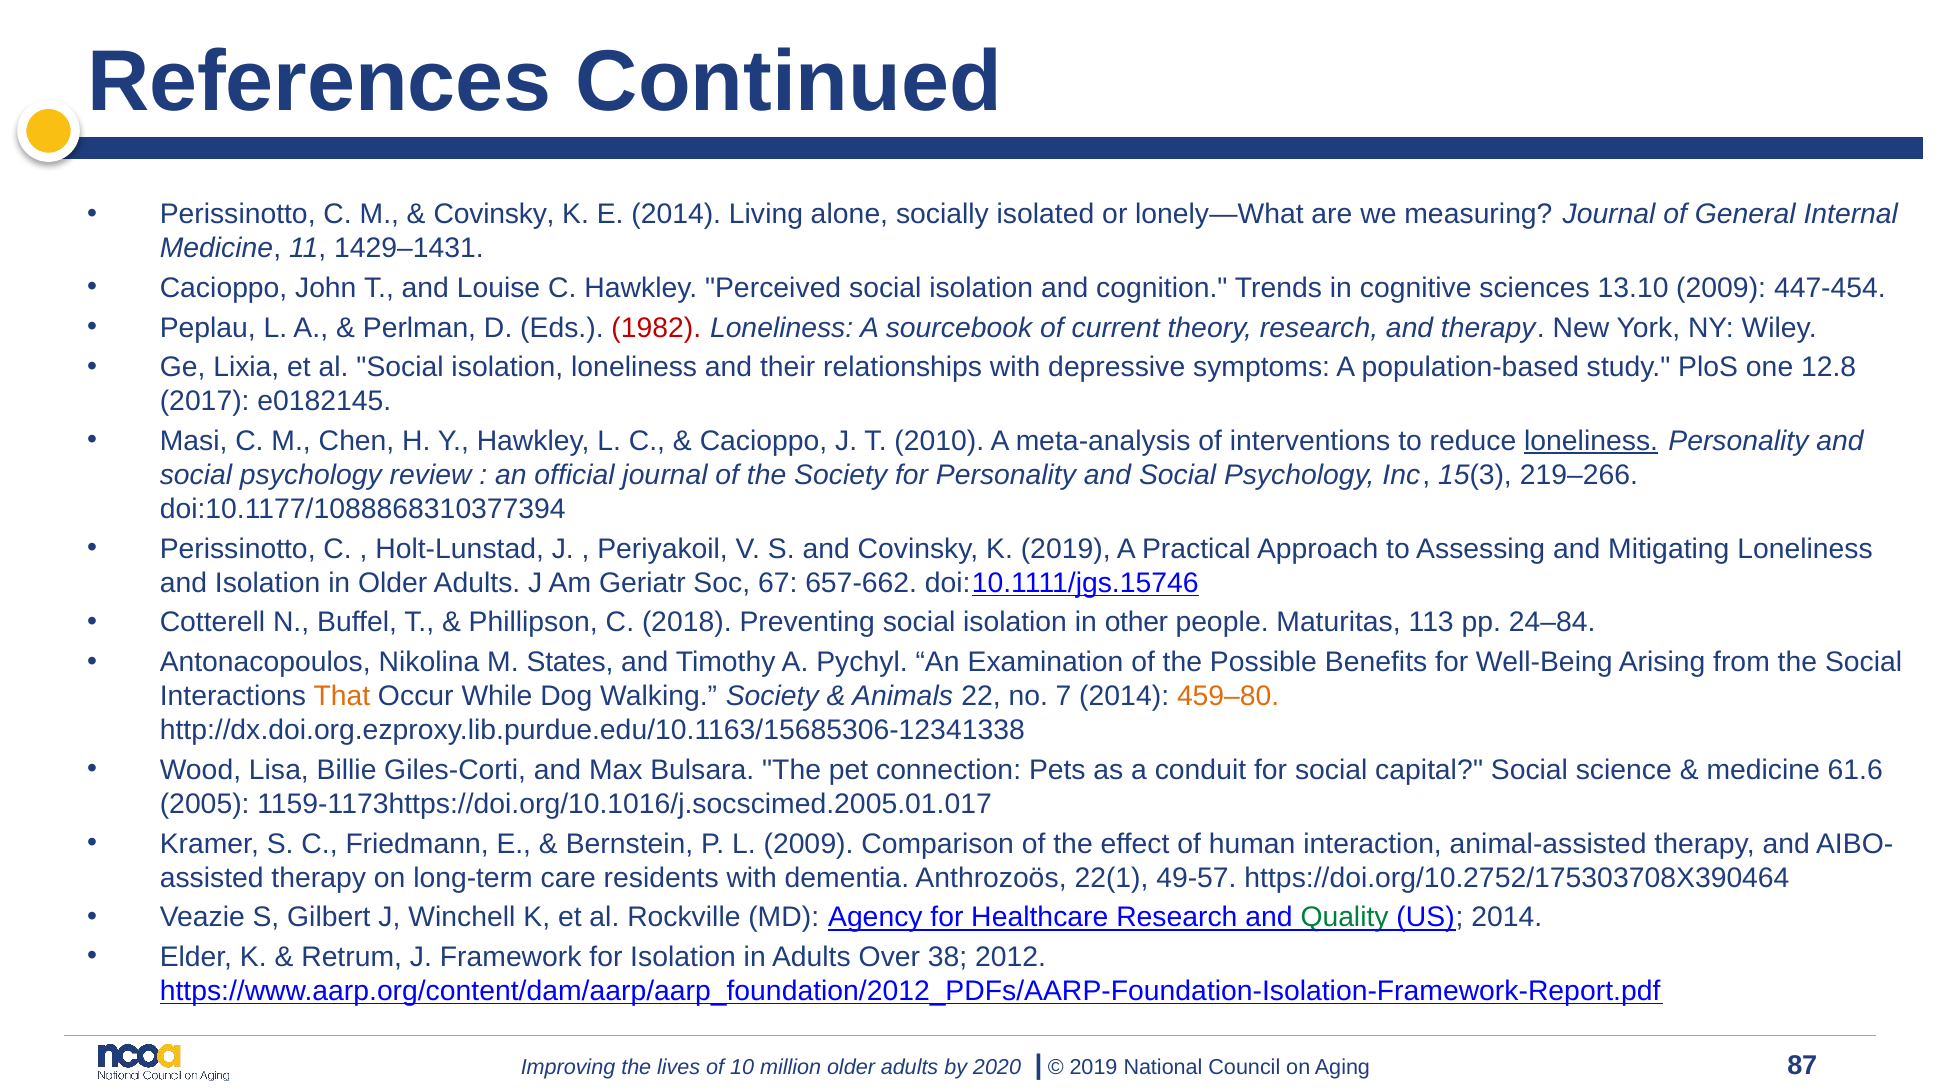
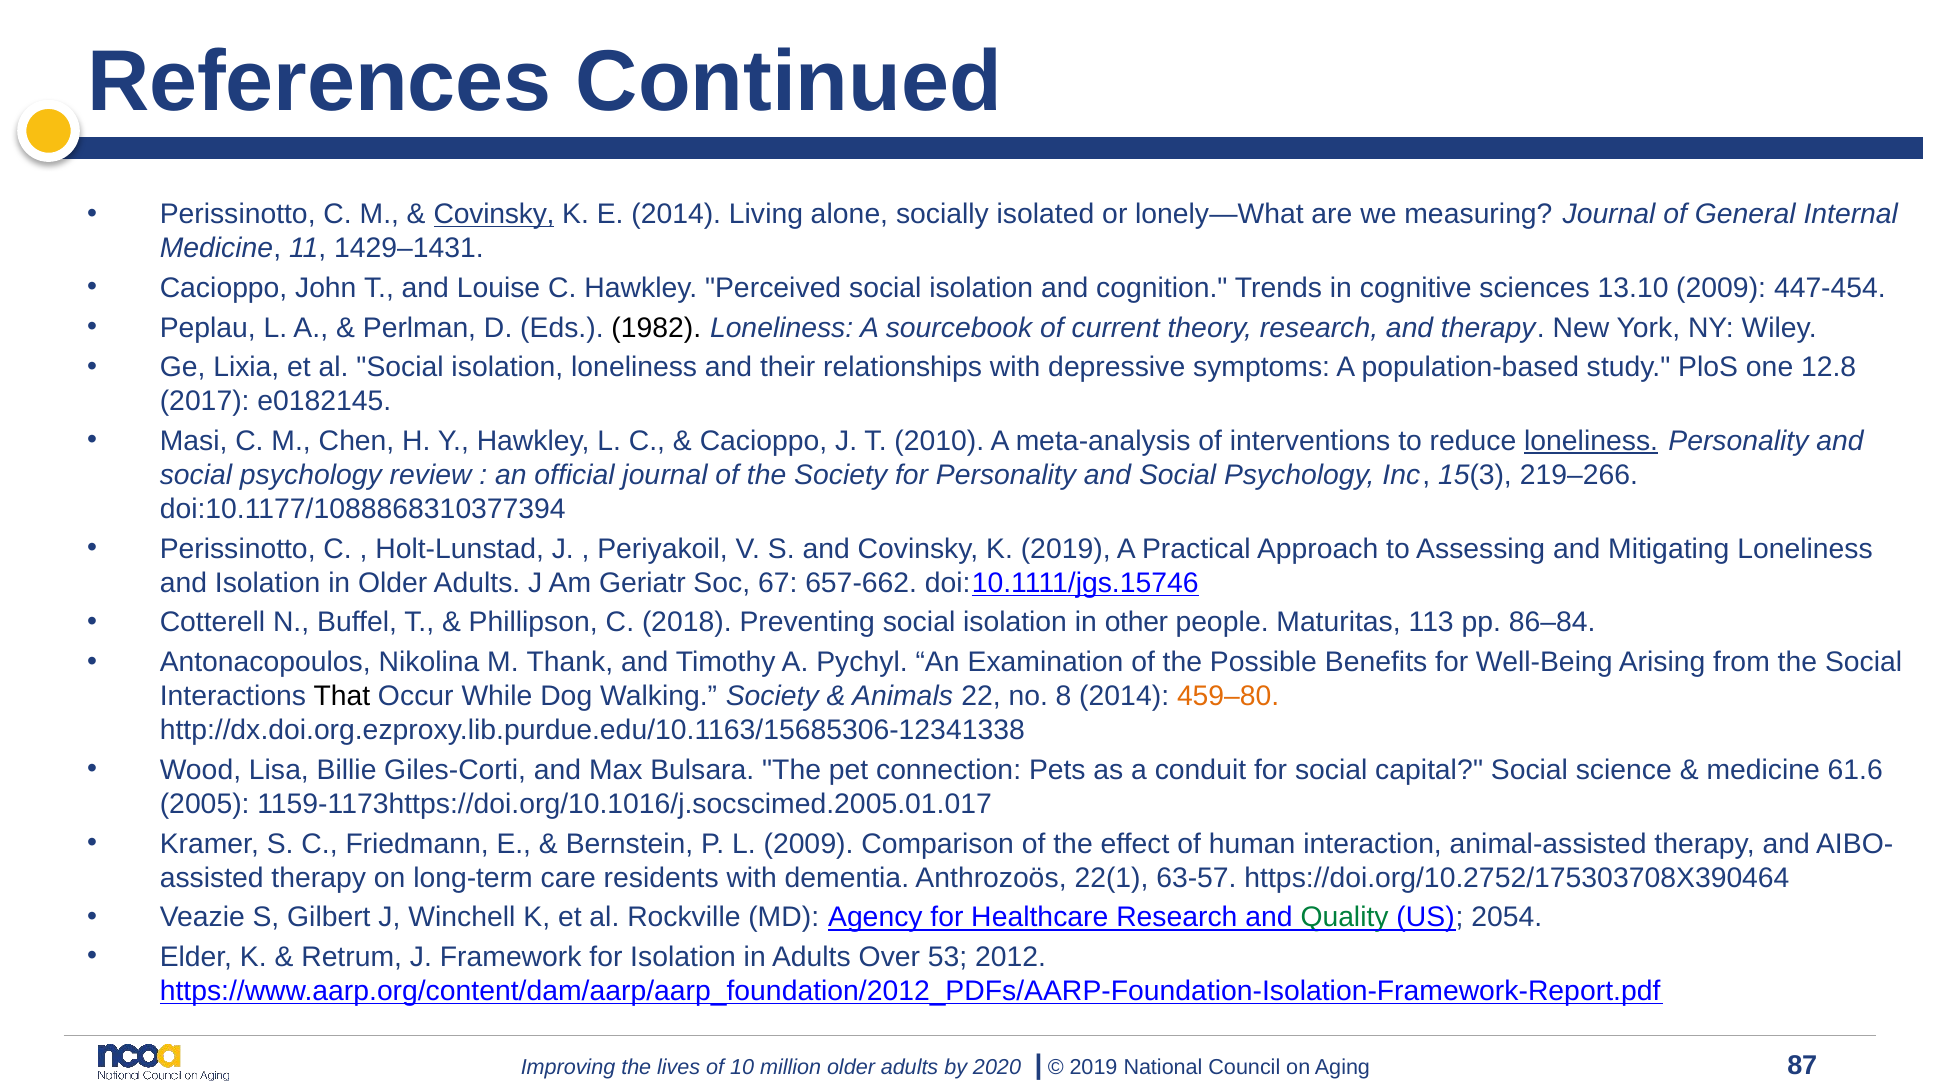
Covinsky underline: none -> present (494, 214)
1982 colour: red -> black (656, 328)
24–84: 24–84 -> 86–84 (1552, 623)
States: States -> Thank (570, 662)
That colour: orange -> black (342, 696)
7: 7 -> 8 (1064, 696)
49-57: 49-57 -> 63-57 (1196, 878)
US 2014: 2014 -> 2054 (1507, 918)
38: 38 -> 53 (948, 957)
